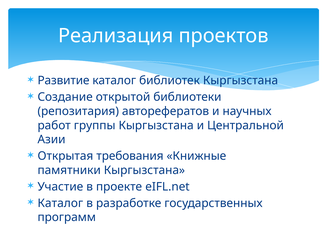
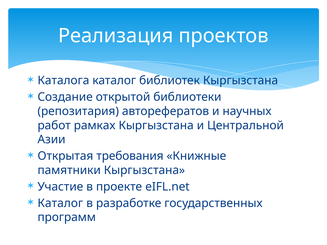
Развитие: Развитие -> Каталога (63, 81)
группы: группы -> рамках (95, 126)
